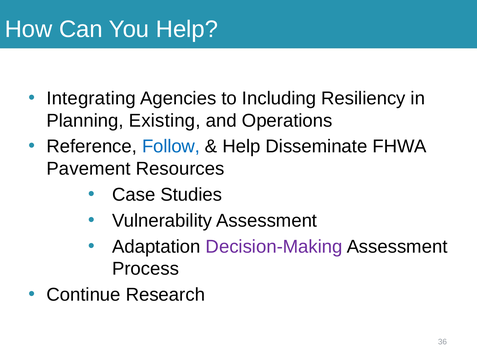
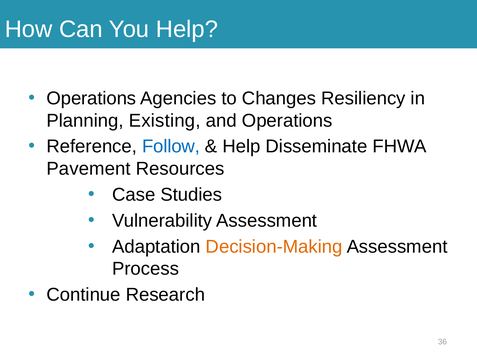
Integrating: Integrating -> Operations (91, 98)
Including: Including -> Changes (279, 98)
Decision-Making colour: purple -> orange (274, 246)
